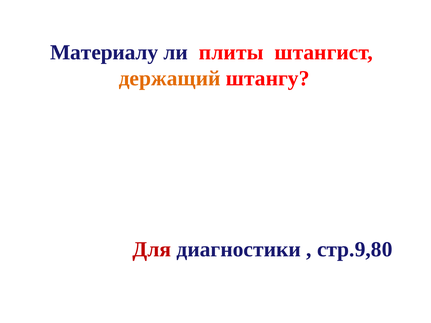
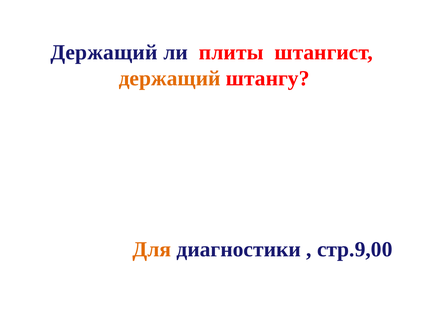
Материалу: Материалу -> Держащий (104, 53)
Для colour: red -> orange (152, 249)
стр.9,80: стр.9,80 -> стр.9,00 (355, 249)
